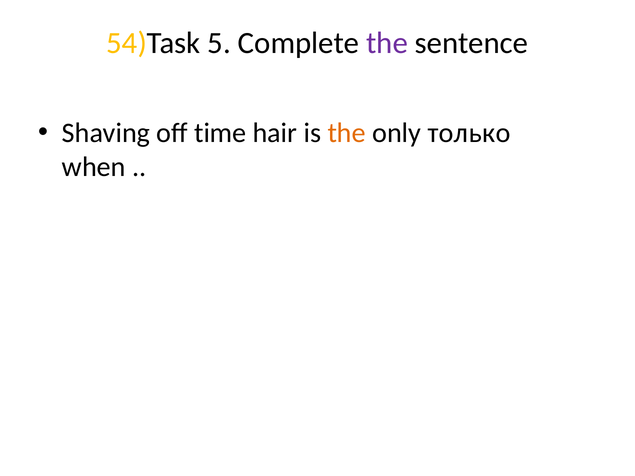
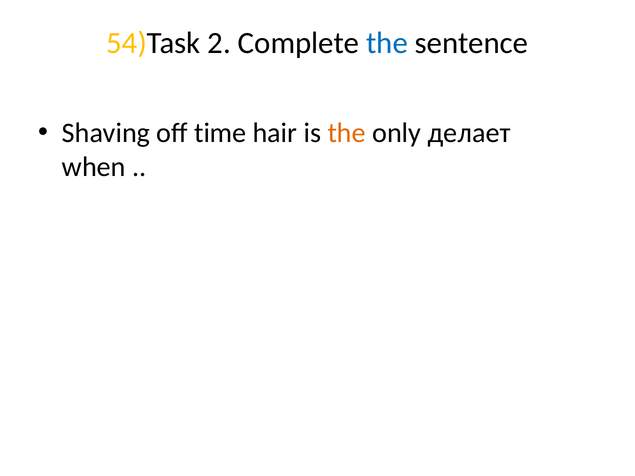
5: 5 -> 2 (219, 43)
the colour: purple -> blue (387, 43)
только: только -> делает (469, 133)
